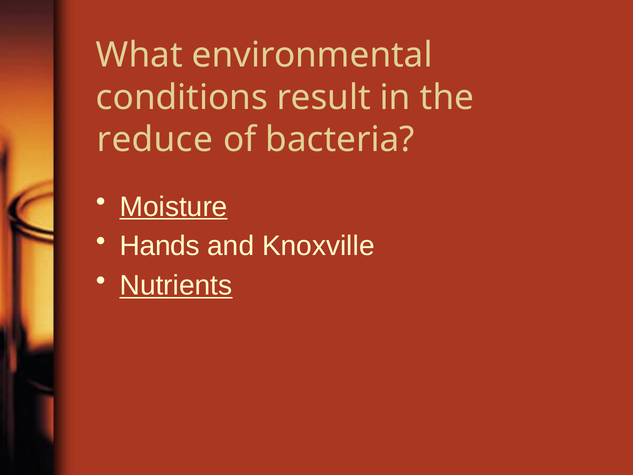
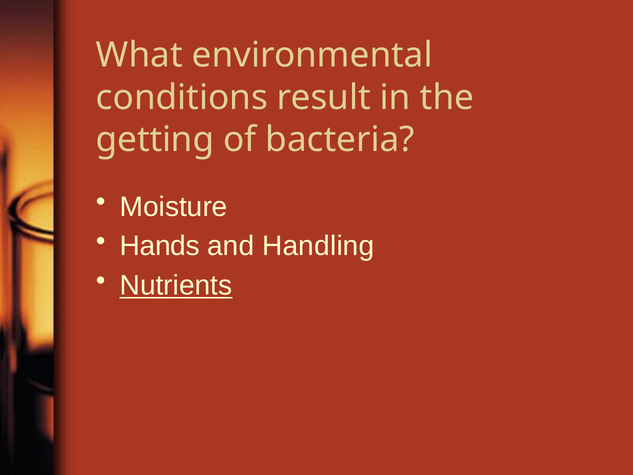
reduce: reduce -> getting (155, 140)
Moisture underline: present -> none (174, 207)
Knoxville: Knoxville -> Handling (318, 246)
